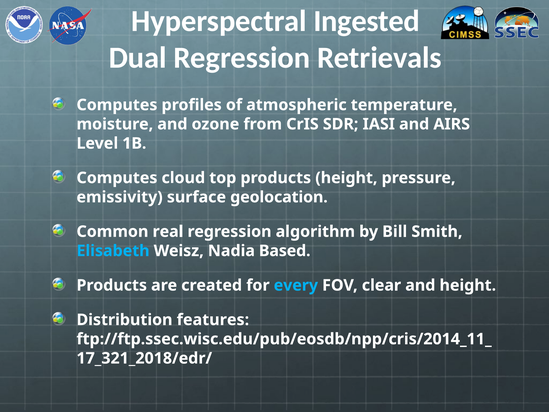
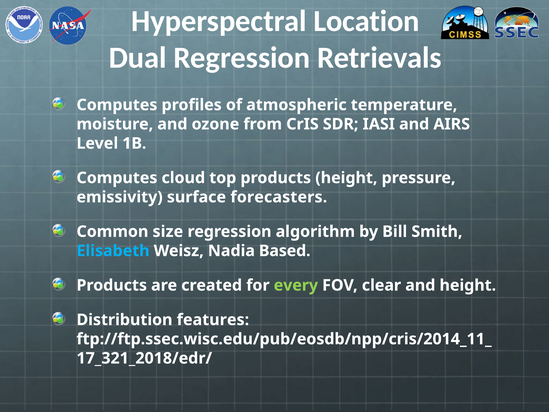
Ingested: Ingested -> Location (367, 21)
geolocation: geolocation -> forecasters (279, 197)
real: real -> size (168, 231)
every colour: light blue -> light green (296, 285)
